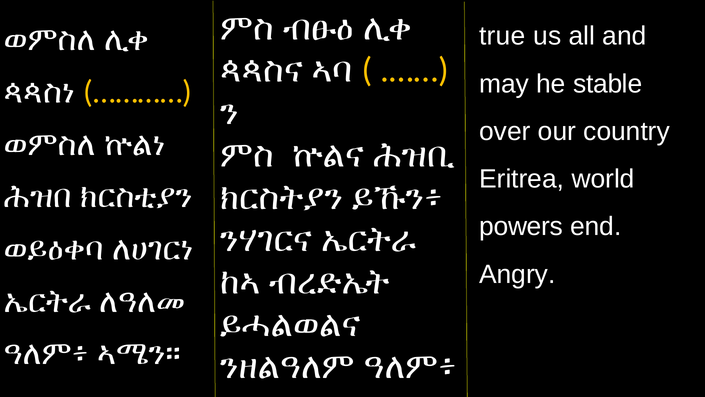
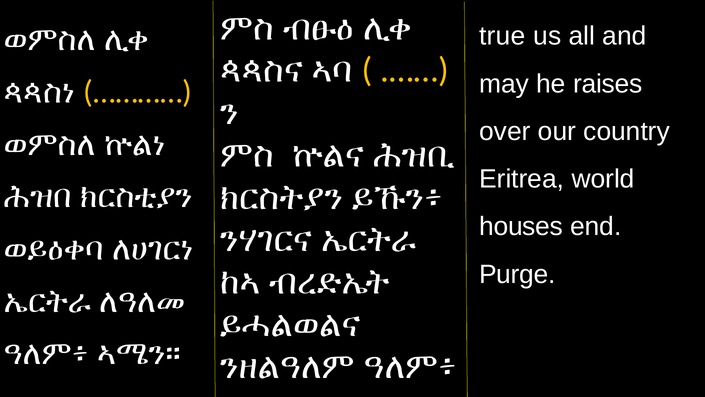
stable: stable -> raises (608, 84)
powers: powers -> houses (521, 227)
Angry: Angry -> Purge (517, 274)
